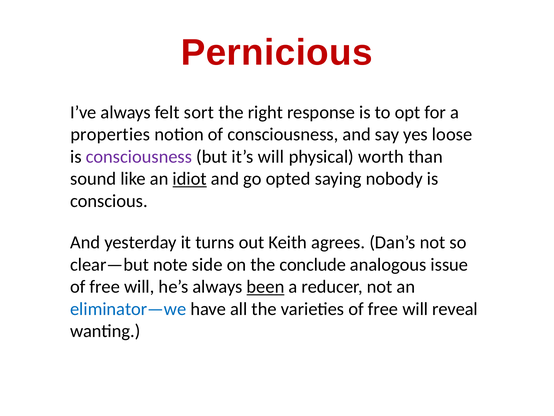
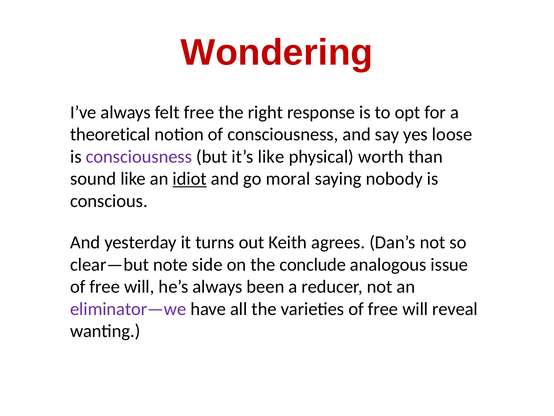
Pernicious: Pernicious -> Wondering (277, 52)
felt sort: sort -> free (199, 112)
properties: properties -> theoretical (110, 134)
it’s will: will -> like (271, 156)
opted: opted -> moral (288, 179)
been underline: present -> none (265, 286)
eliminator—we colour: blue -> purple (128, 309)
